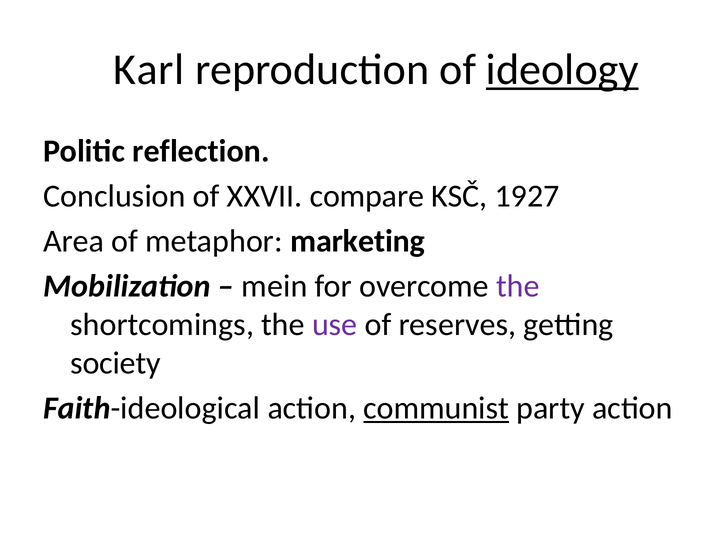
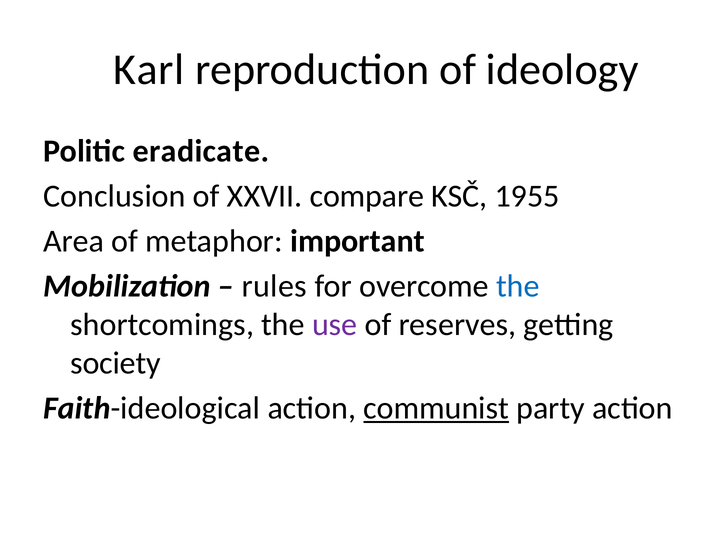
ideology underline: present -> none (562, 70)
reflection: reflection -> eradicate (201, 151)
1927: 1927 -> 1955 (527, 196)
marketing: marketing -> important (358, 241)
mein: mein -> rules (274, 286)
the colour: purple -> blue (518, 286)
